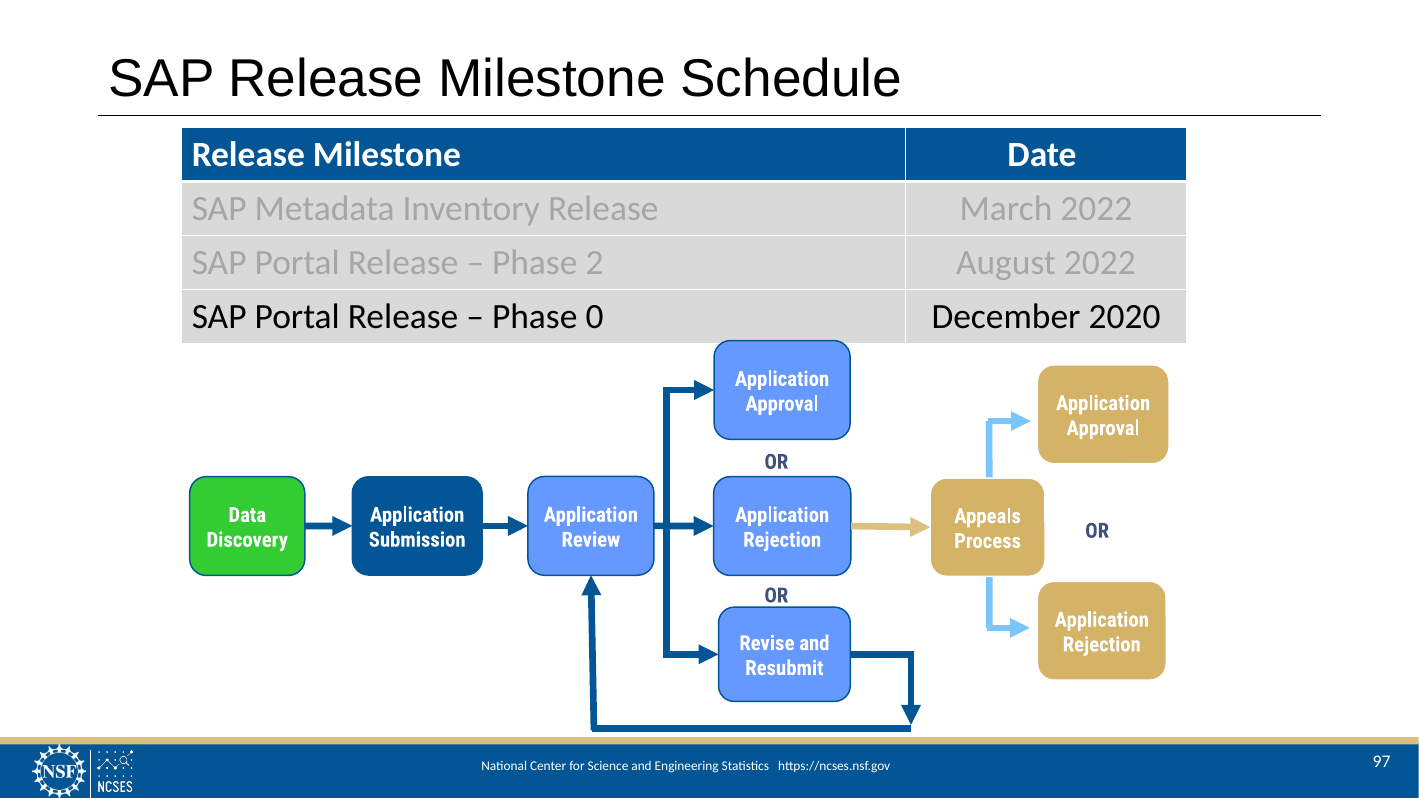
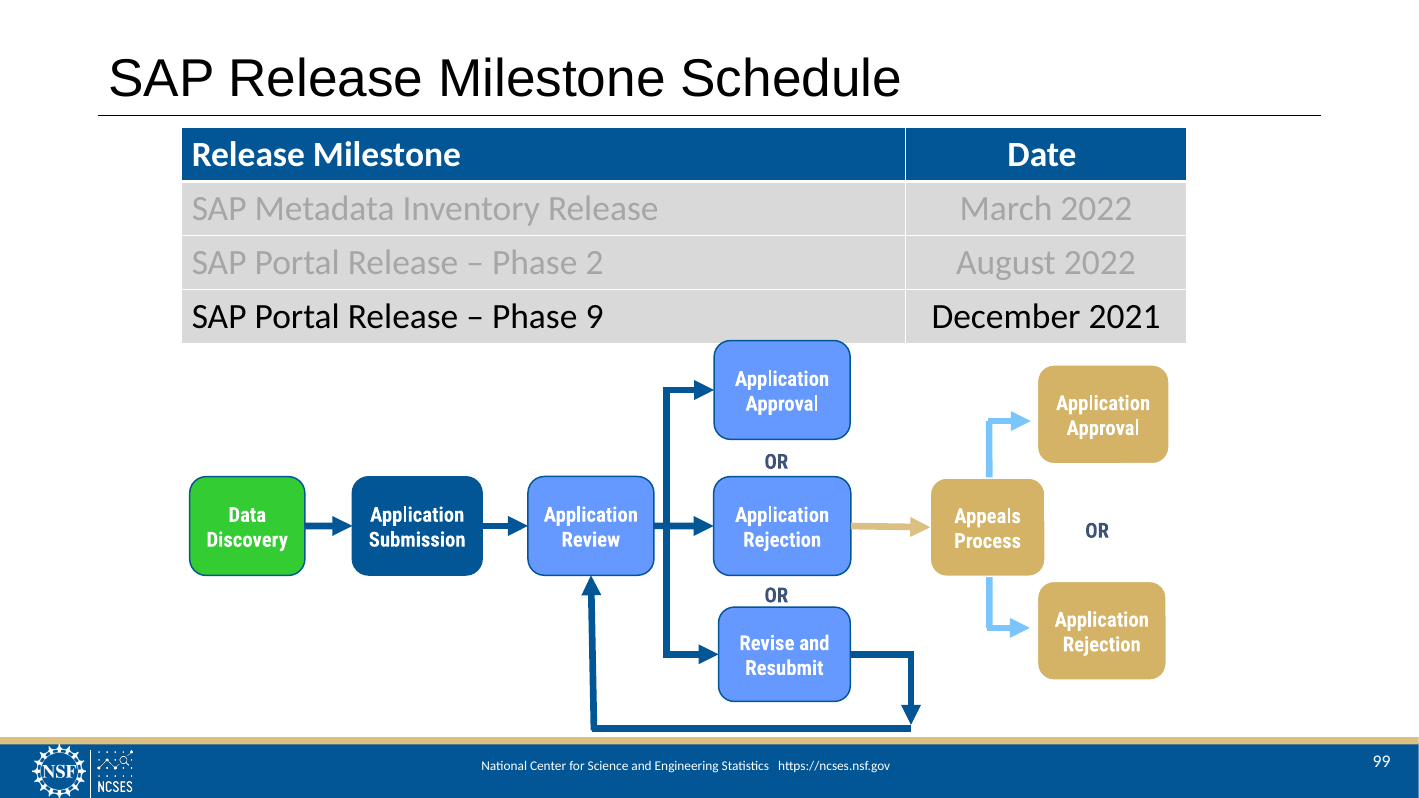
0: 0 -> 9 (594, 317)
2020: 2020 -> 2021 (1124, 317)
97: 97 -> 99 (1382, 762)
